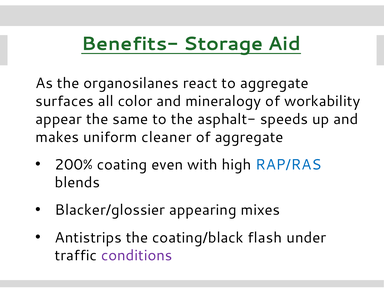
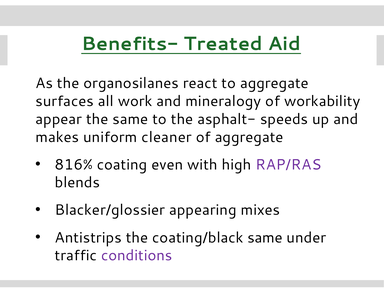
Storage: Storage -> Treated (223, 44)
color: color -> work (135, 101)
200%: 200% -> 816% (74, 165)
RAP/RAS colour: blue -> purple (288, 165)
coating/black flash: flash -> same (265, 238)
